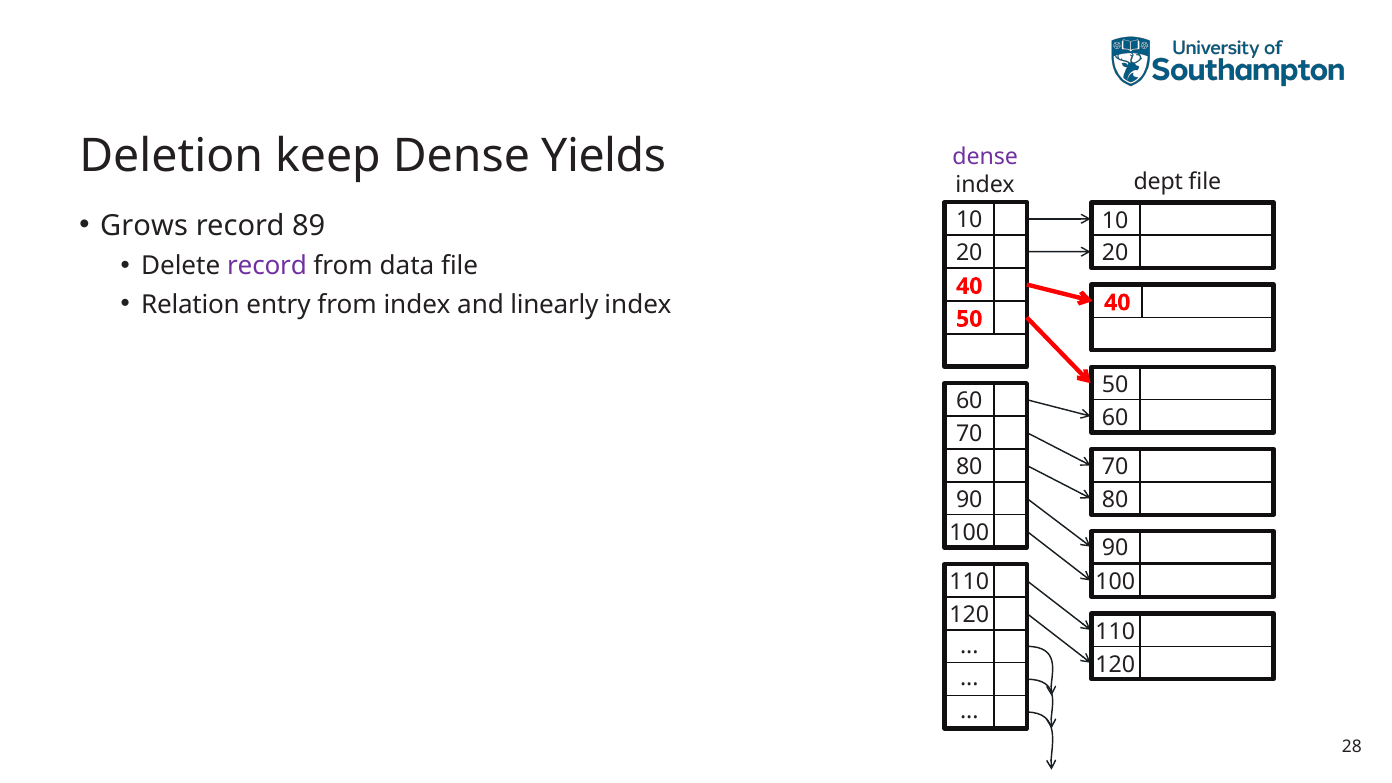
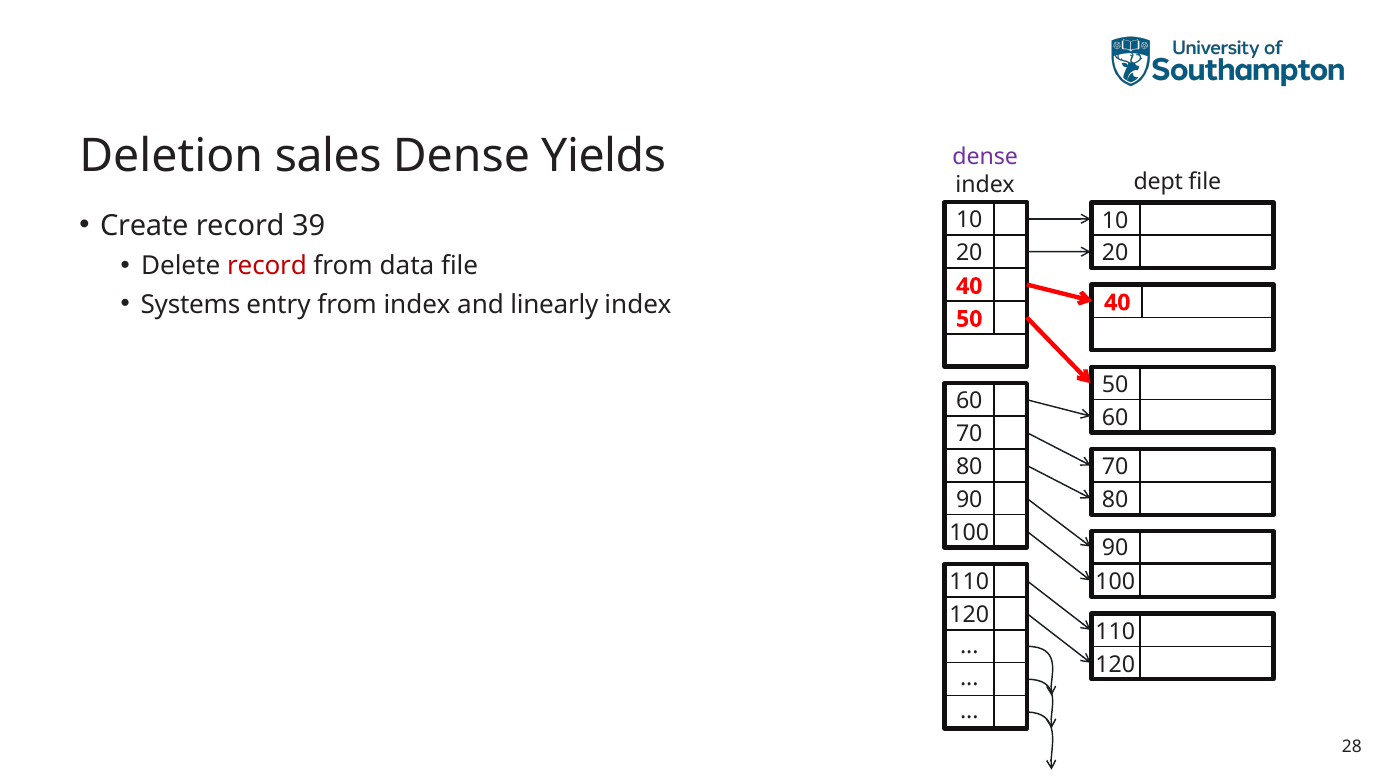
keep: keep -> sales (328, 156)
Grows: Grows -> Create (144, 226)
89: 89 -> 39 (309, 226)
record colour: purple -> red (267, 266)
Relation: Relation -> Systems (190, 305)
